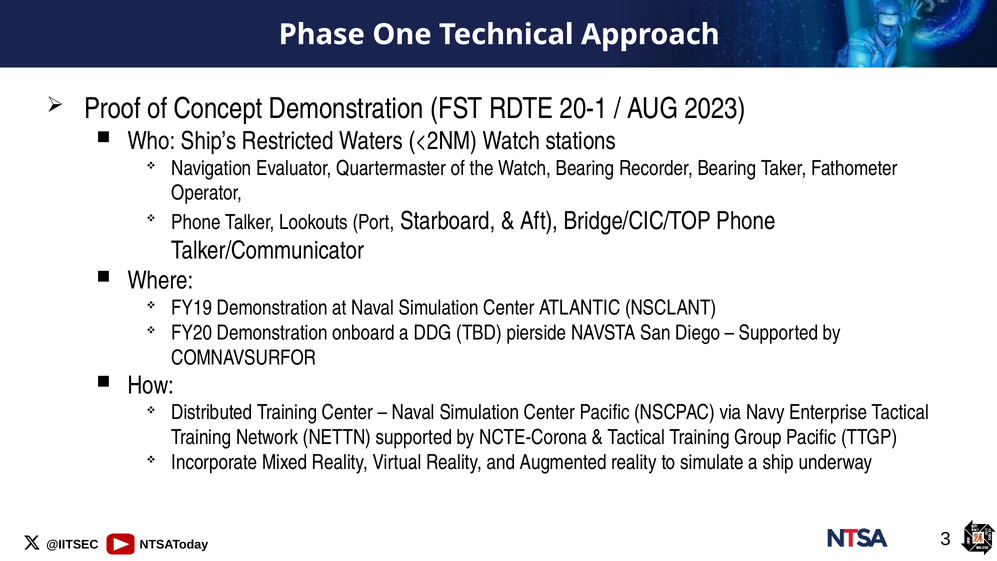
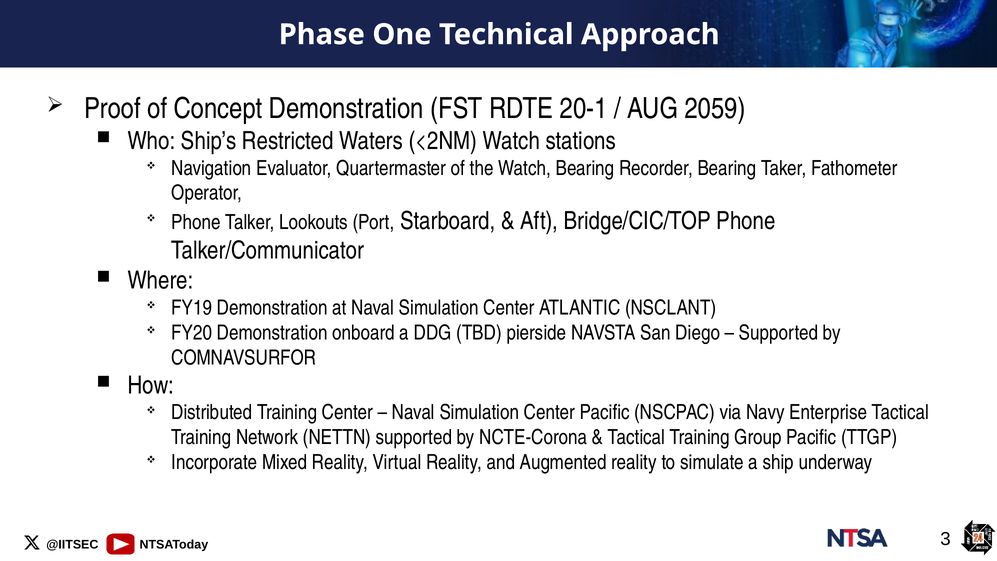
2023: 2023 -> 2059 (715, 109)
